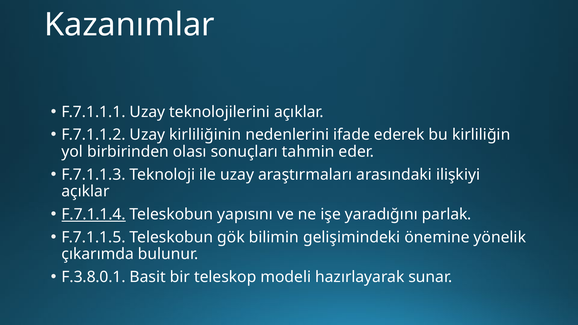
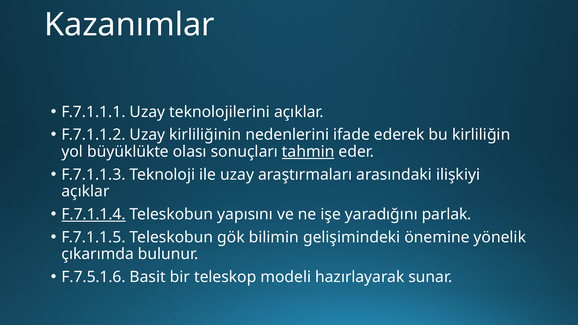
birbirinden: birbirinden -> büyüklükte (128, 152)
tahmin underline: none -> present (308, 152)
F.3.8.0.1: F.3.8.0.1 -> F.7.5.1.6 (94, 277)
